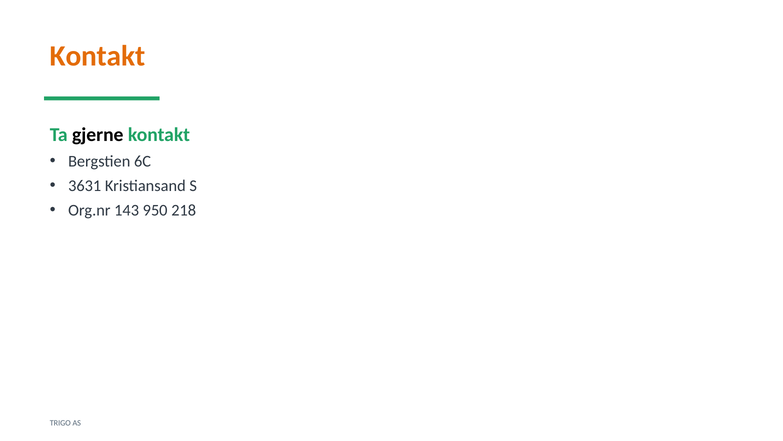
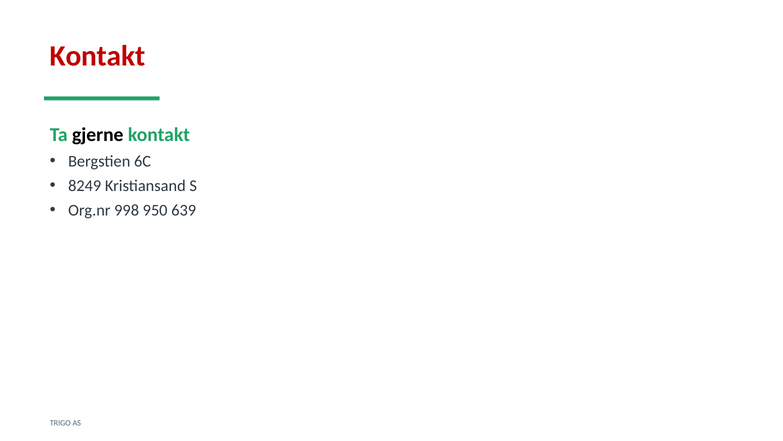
Kontakt colour: orange -> red (98, 56)
3631: 3631 -> 8249 (85, 185)
143: 143 -> 998 (127, 210)
218: 218 -> 639 (184, 210)
